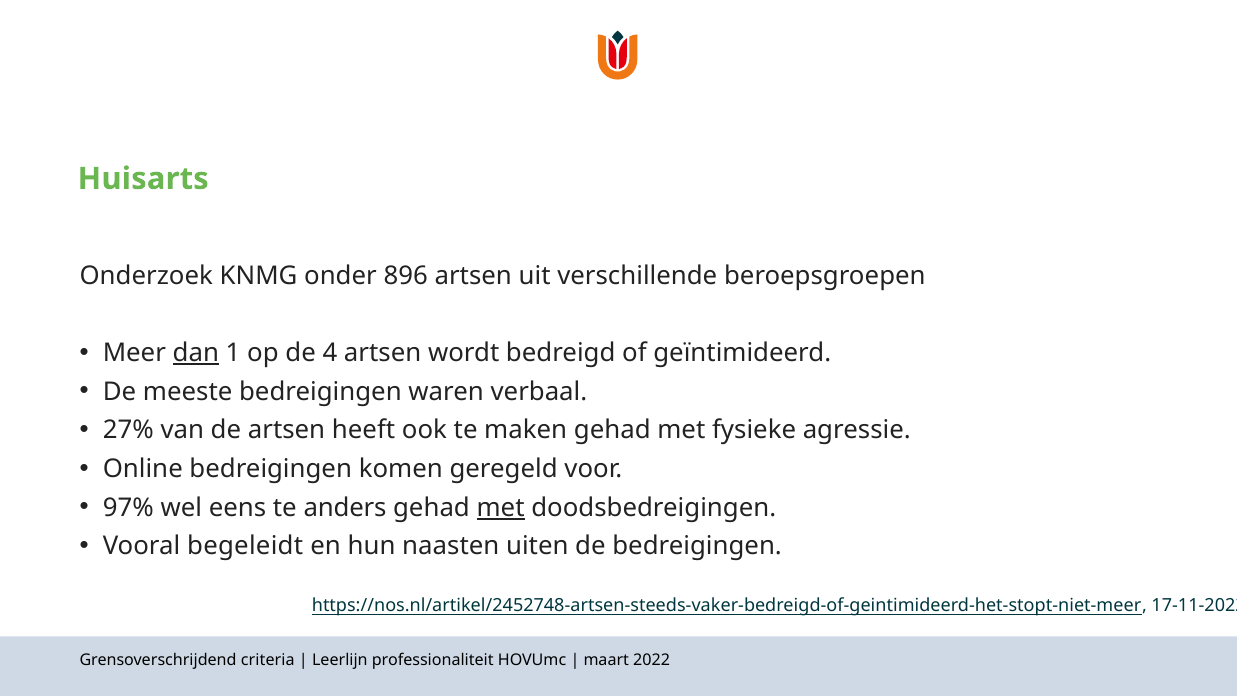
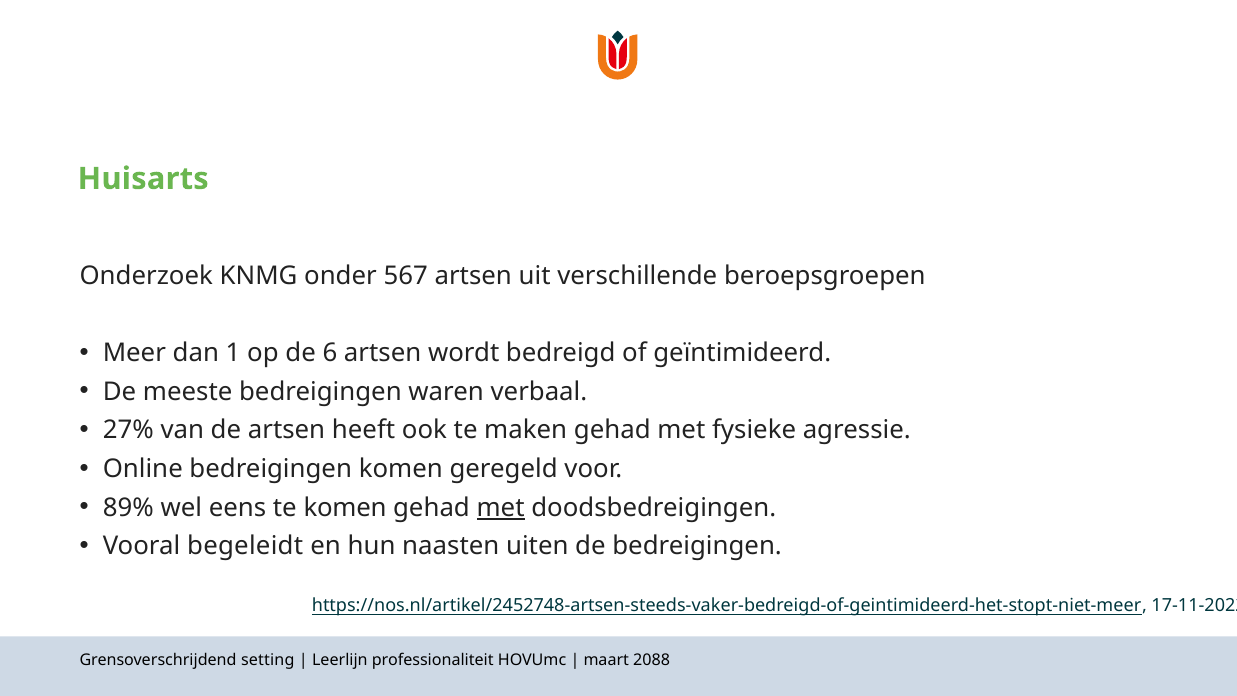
896: 896 -> 567 (406, 276)
dan underline: present -> none (196, 353)
4: 4 -> 6 (330, 353)
97%: 97% -> 89% (128, 508)
te anders: anders -> komen (345, 508)
criteria: criteria -> setting (268, 660)
2022: 2022 -> 2088 (652, 660)
